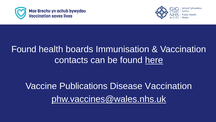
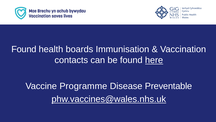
Publications: Publications -> Programme (83, 86)
Disease Vaccination: Vaccination -> Preventable (169, 86)
